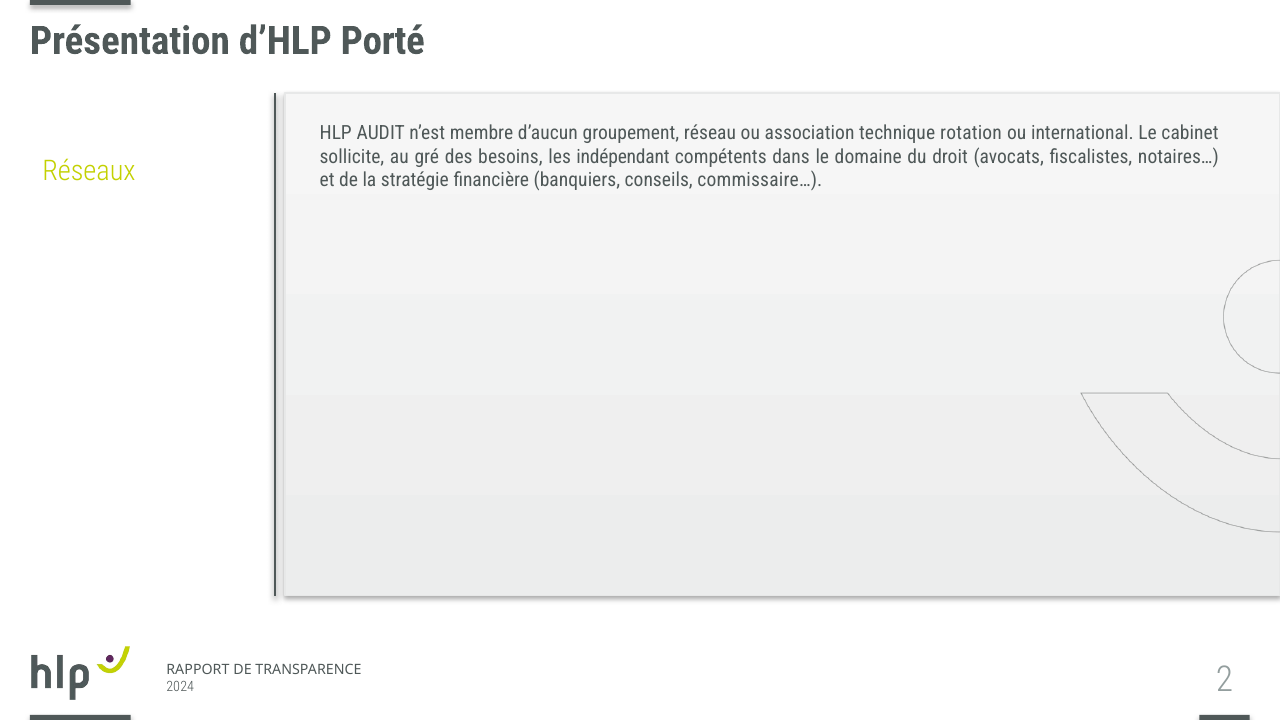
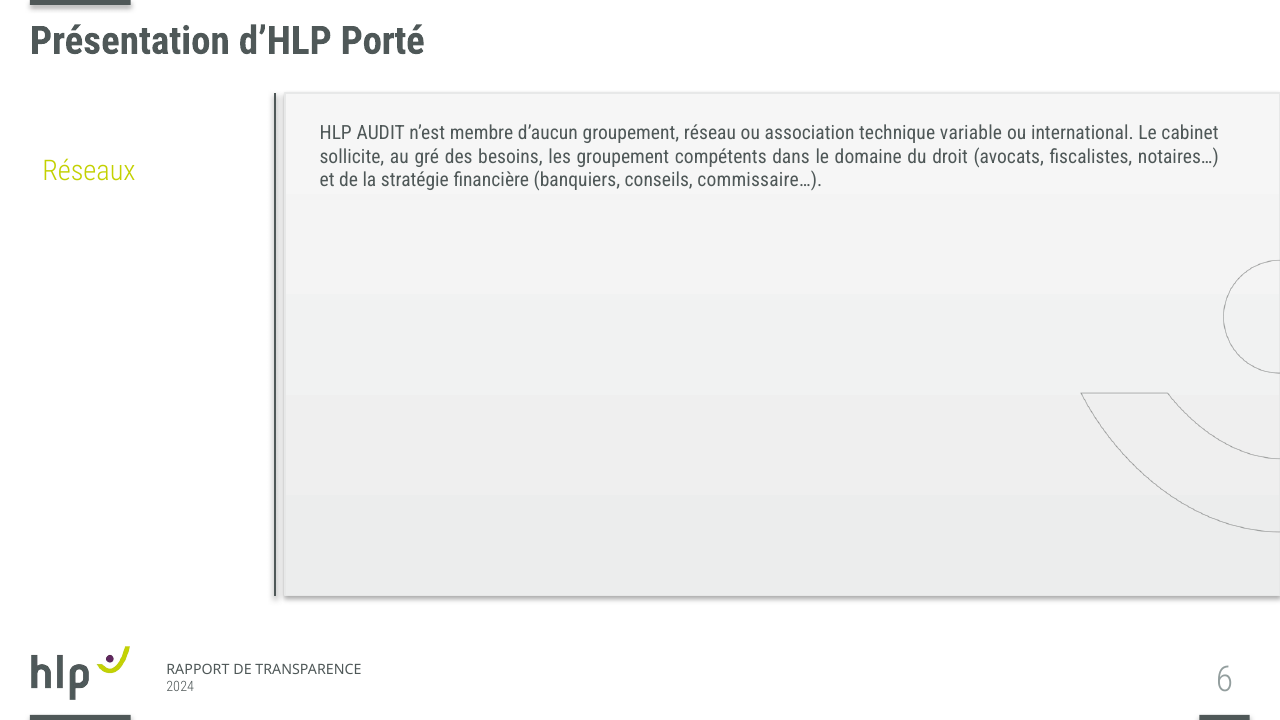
rotation: rotation -> variable (971, 133)
les indépendant: indépendant -> groupement (623, 157)
2: 2 -> 6 (1225, 680)
